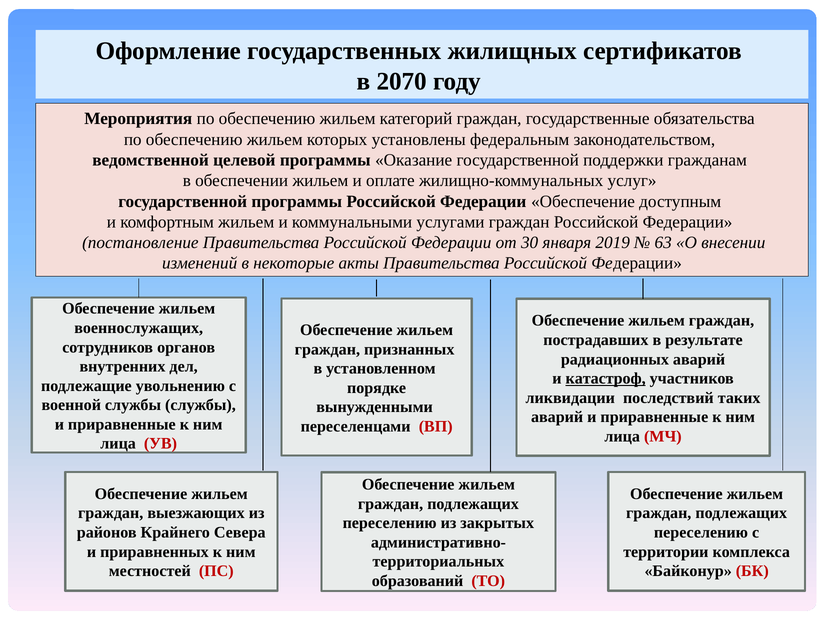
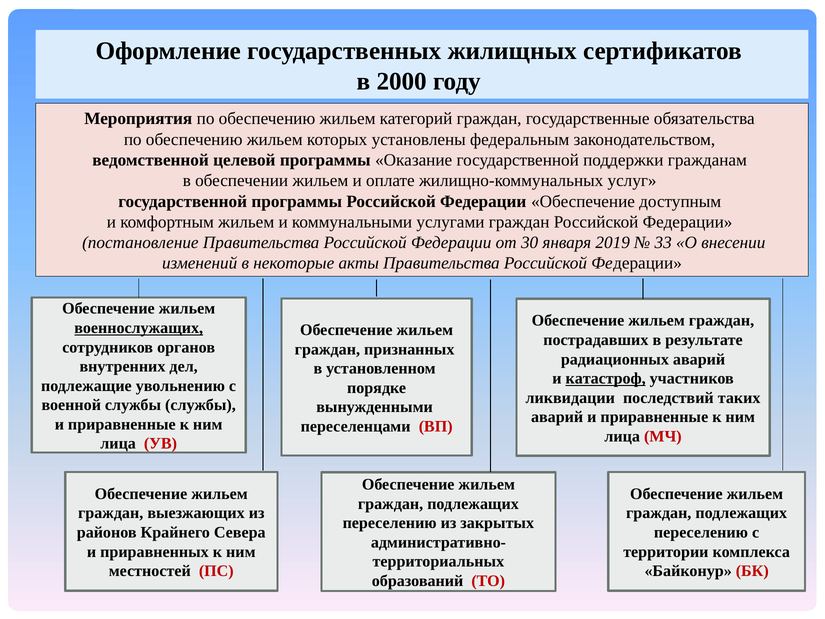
2070: 2070 -> 2000 (402, 81)
63: 63 -> 33 (663, 243)
военнослужащих underline: none -> present (139, 328)
